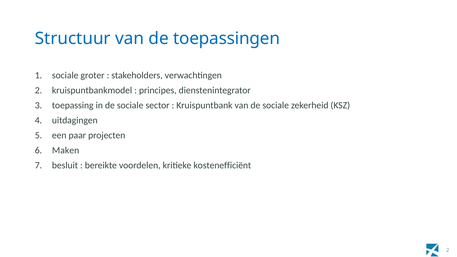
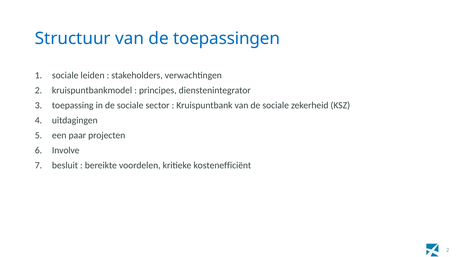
groter: groter -> leiden (93, 75)
Maken: Maken -> Involve (66, 150)
